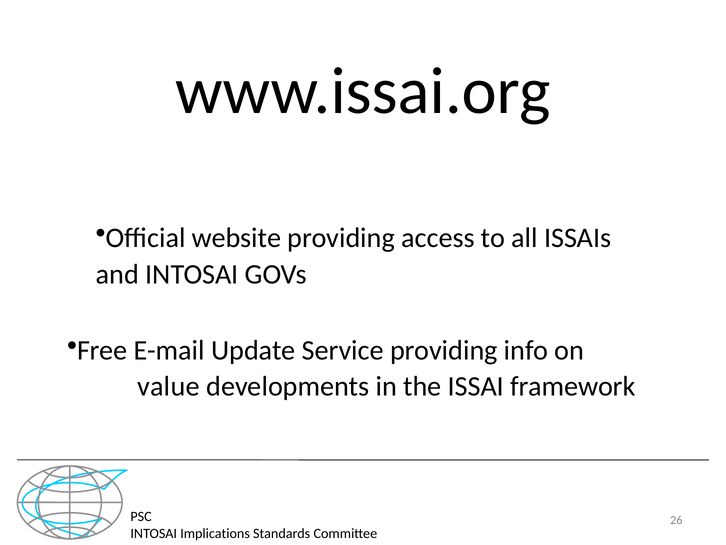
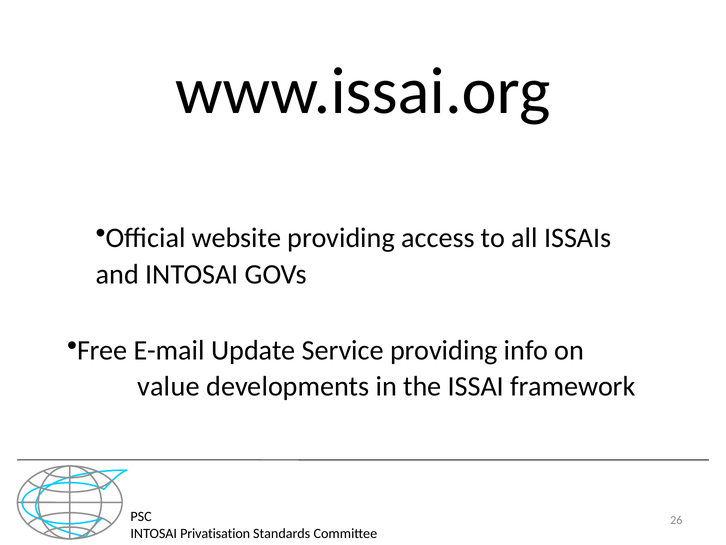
Implications: Implications -> Privatisation (215, 533)
